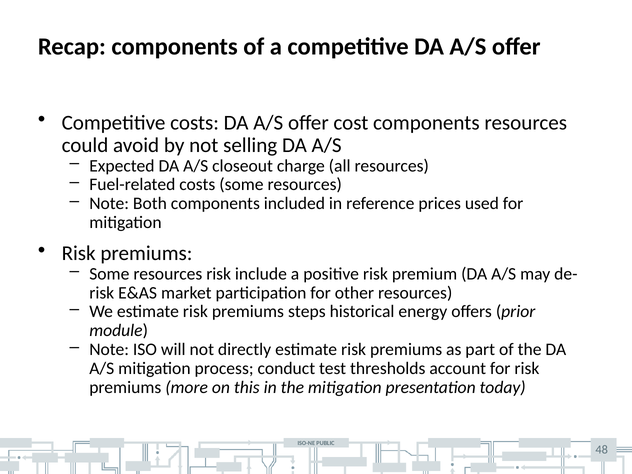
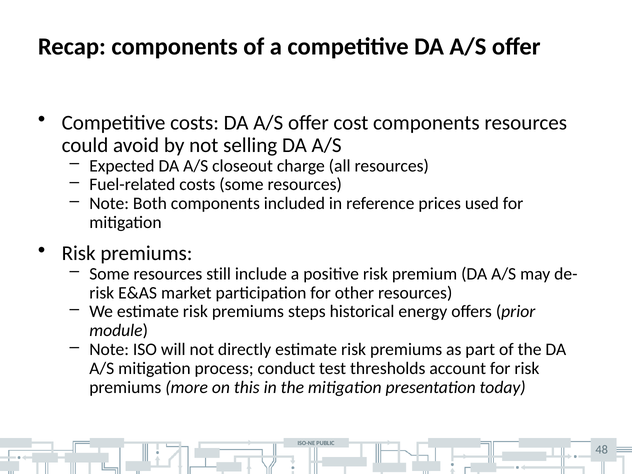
resources risk: risk -> still (219, 274)
